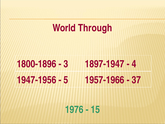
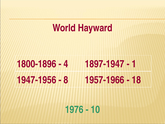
Through: Through -> Hayward (95, 28)
3: 3 -> 4 (66, 64)
4: 4 -> 1 (134, 64)
5: 5 -> 8 (66, 80)
37: 37 -> 18 (136, 80)
15: 15 -> 10 (95, 109)
